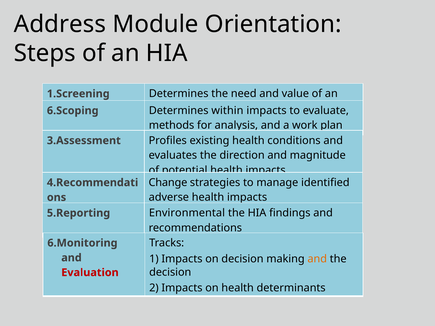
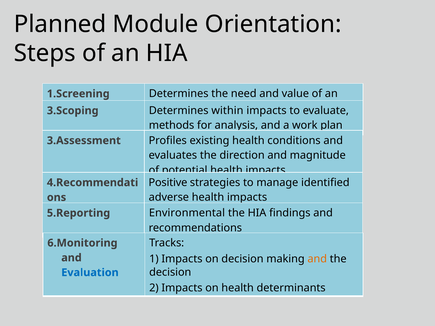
Address: Address -> Planned (60, 24)
6.Scoping: 6.Scoping -> 3.Scoping (73, 111)
Change: Change -> Positive (168, 183)
Evaluation colour: red -> blue (90, 273)
